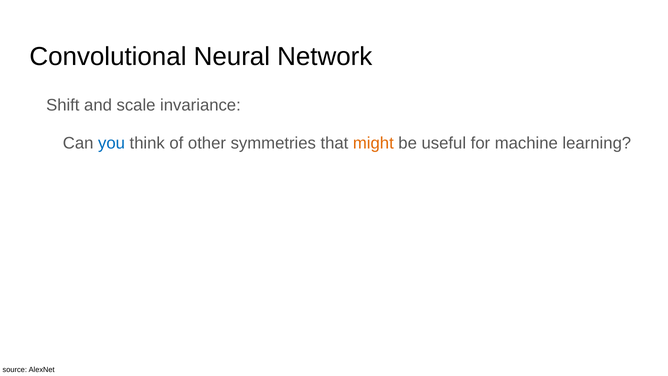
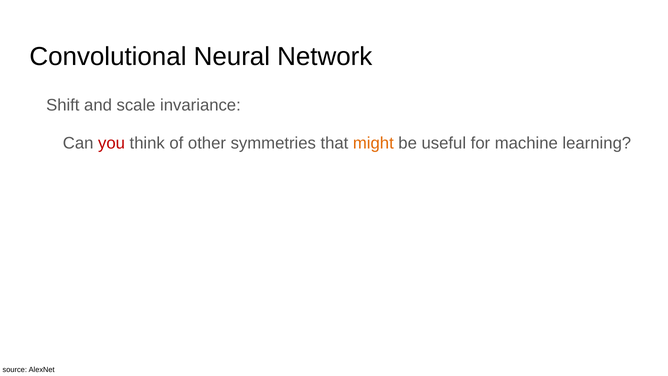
you colour: blue -> red (112, 143)
